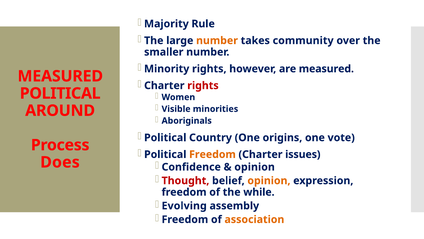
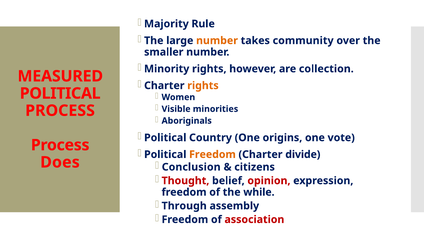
are measured: measured -> collection (326, 69)
rights colour: red -> orange (203, 85)
AROUND: AROUND -> PROCESS (60, 110)
issues: issues -> divide (303, 154)
Confidence: Confidence -> Conclusion (191, 167)
opinion: opinion -> citizens (255, 167)
opinion colour: orange -> red (269, 180)
Evolving: Evolving -> Through (184, 205)
association colour: orange -> red (254, 219)
